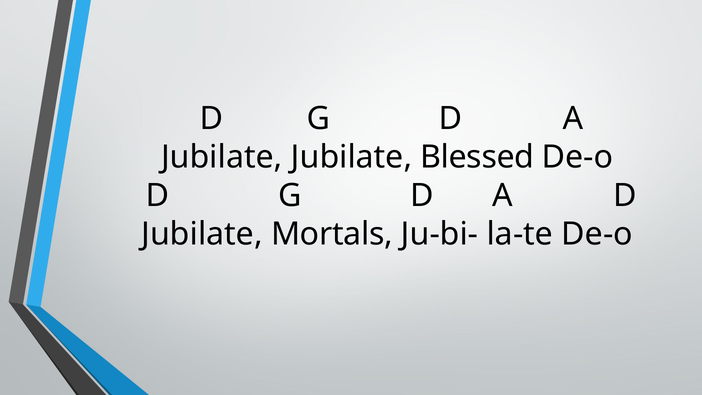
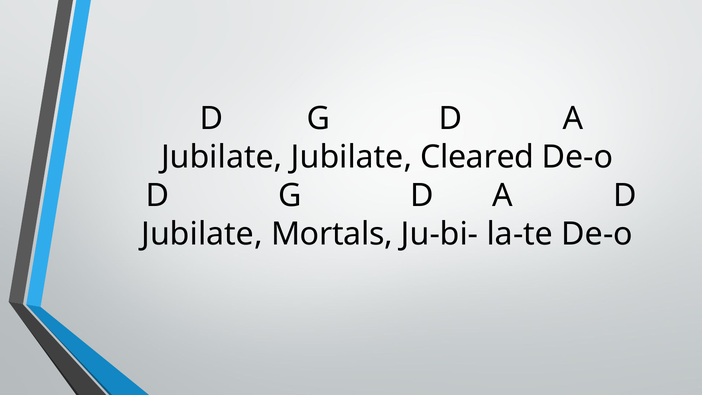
Blessed: Blessed -> Cleared (477, 157)
